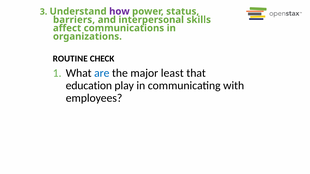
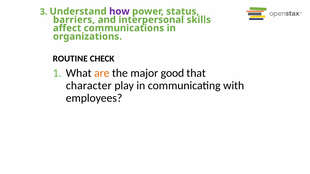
are colour: blue -> orange (102, 73)
least: least -> good (172, 73)
education: education -> character (89, 86)
